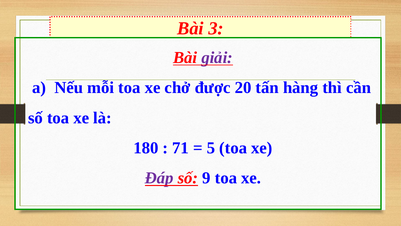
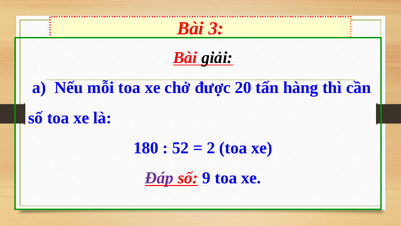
giải colour: purple -> black (217, 58)
71: 71 -> 52 (181, 148)
5: 5 -> 2 (211, 148)
